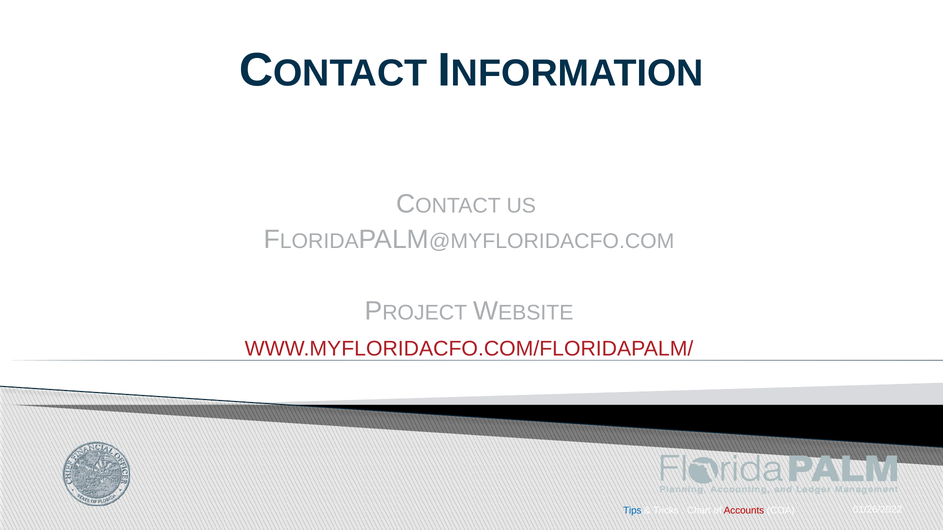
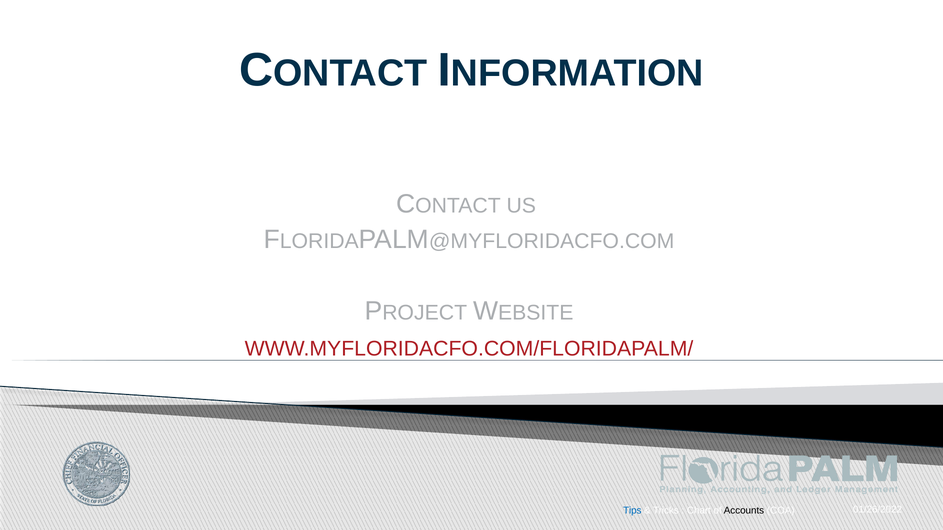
Accounts colour: red -> black (744, 511)
